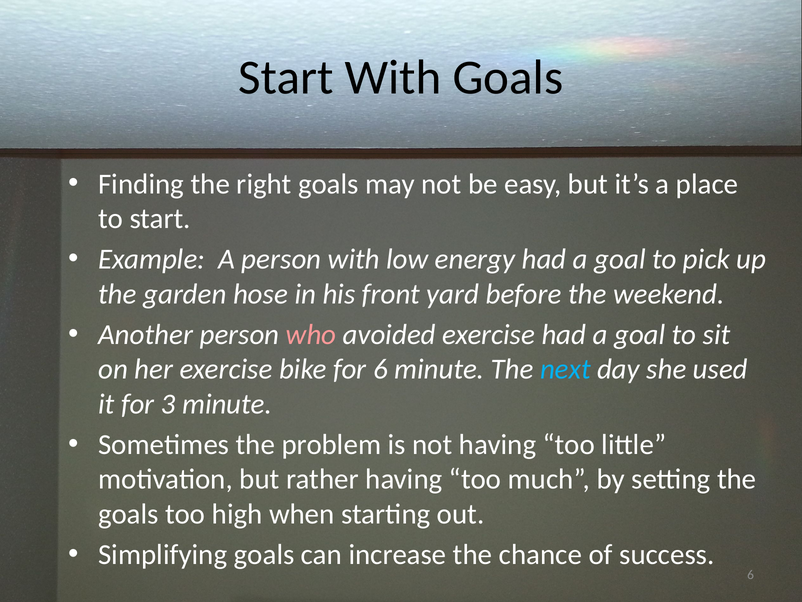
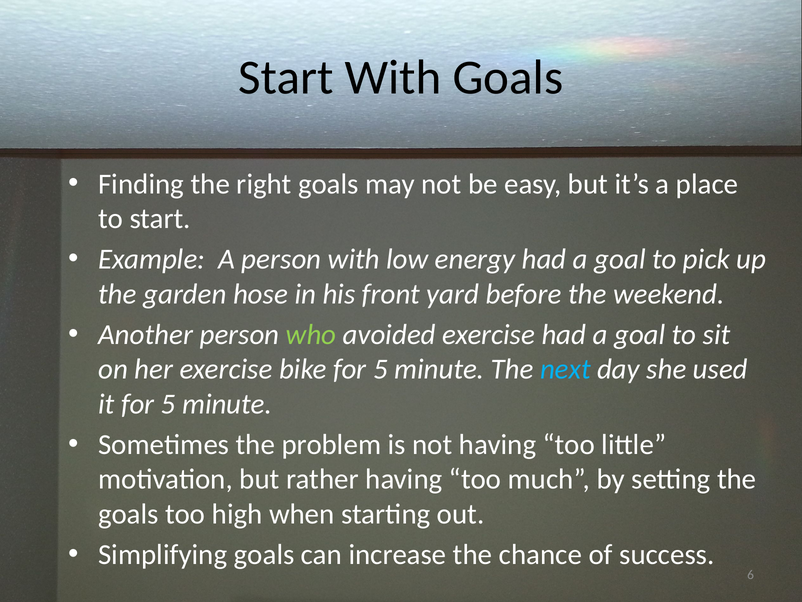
who colour: pink -> light green (311, 334)
bike for 6: 6 -> 5 (380, 369)
it for 3: 3 -> 5 (168, 404)
